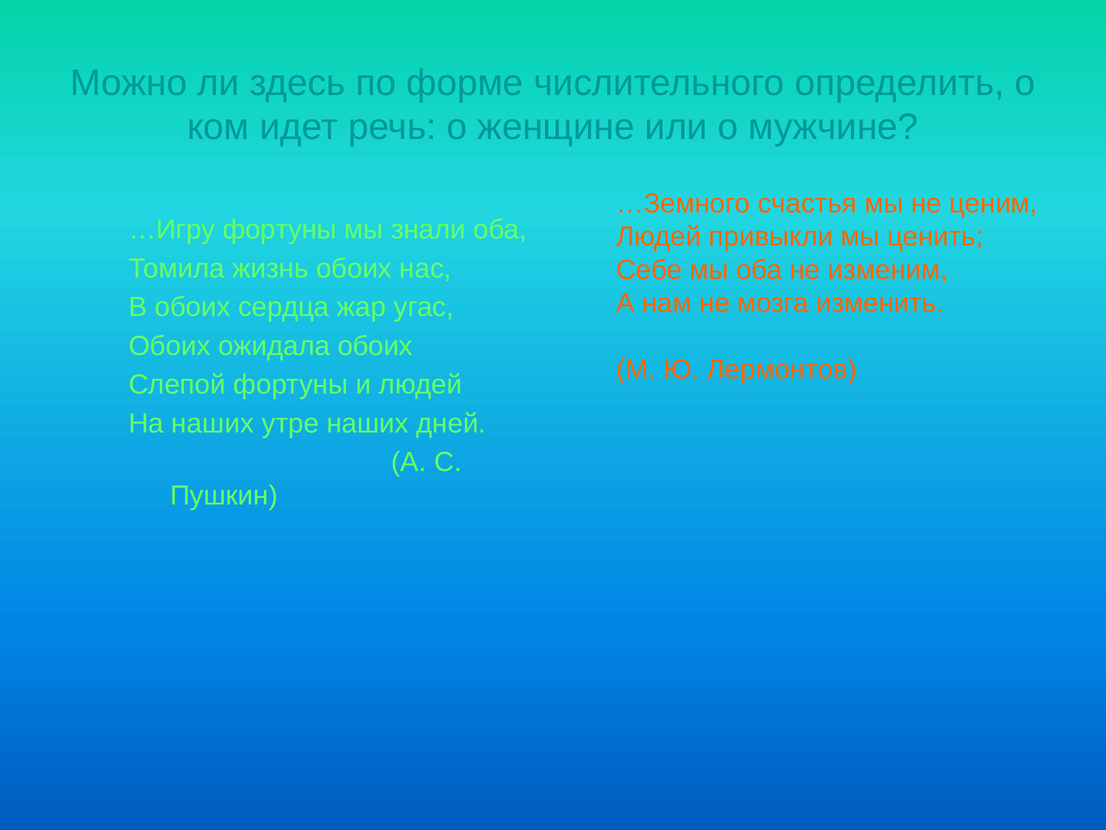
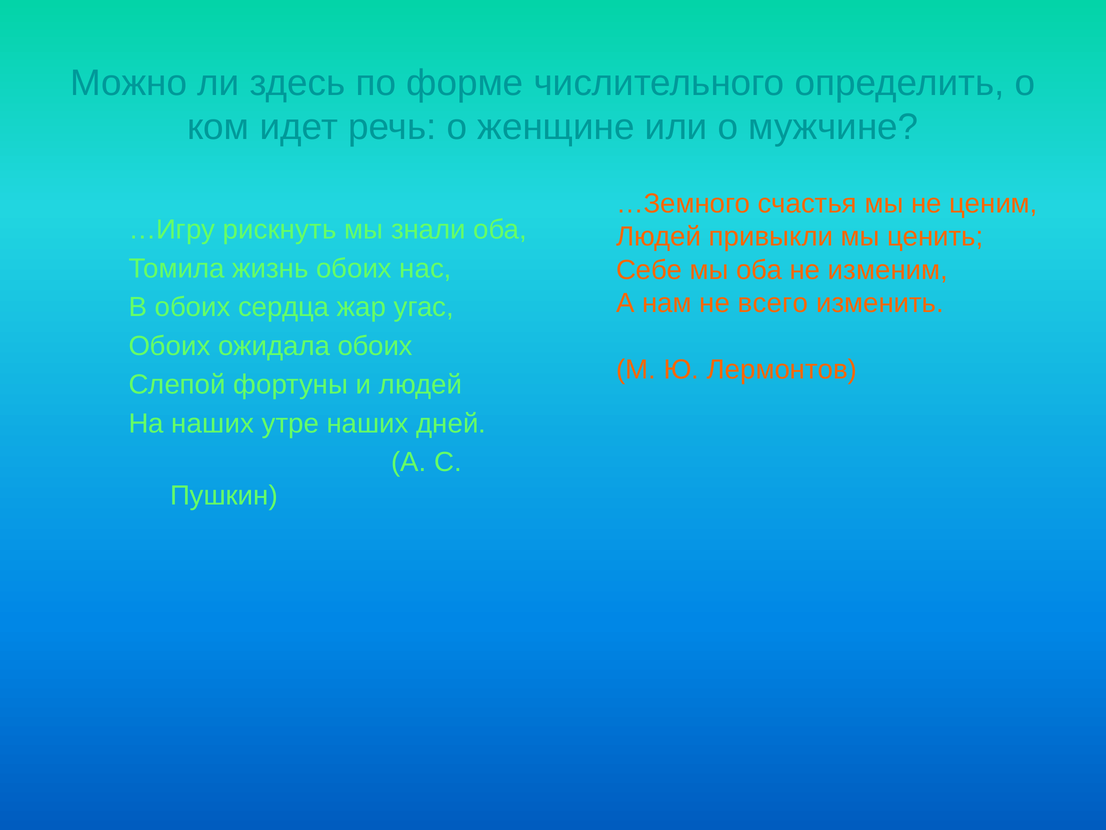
…Игру фортуны: фортуны -> рискнуть (280, 230)
мозга: мозга -> всего (773, 303)
